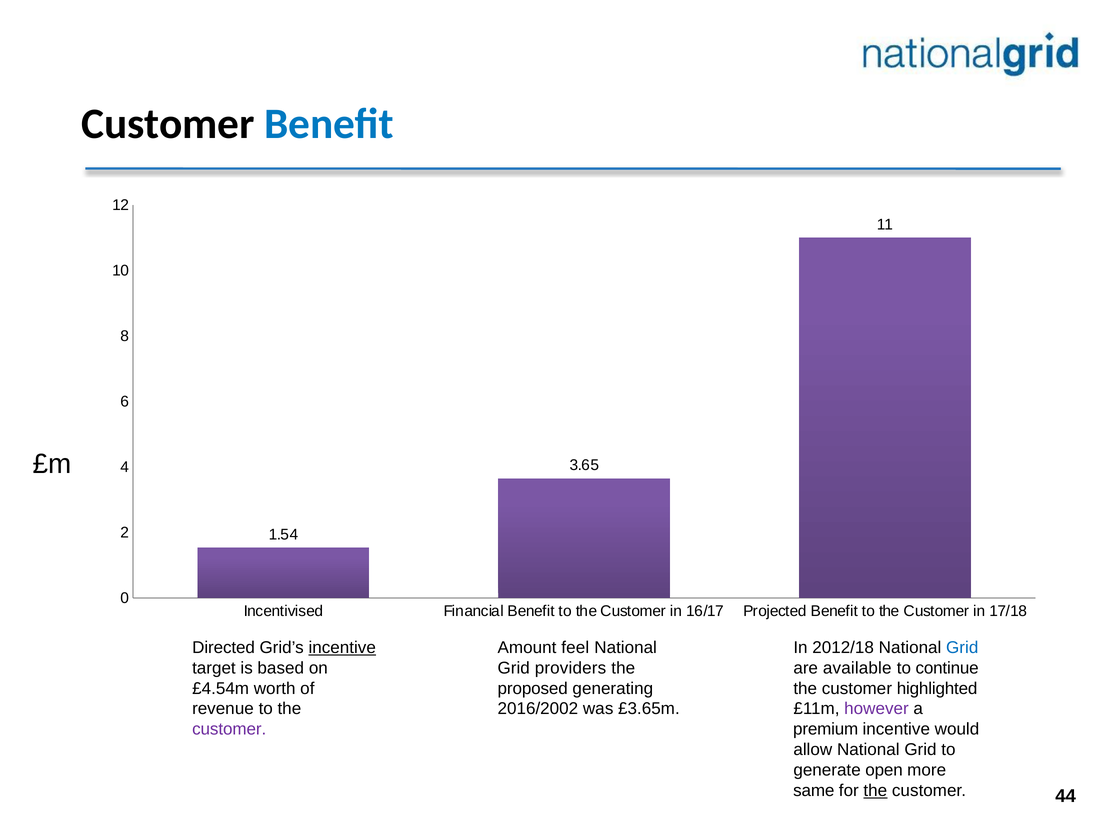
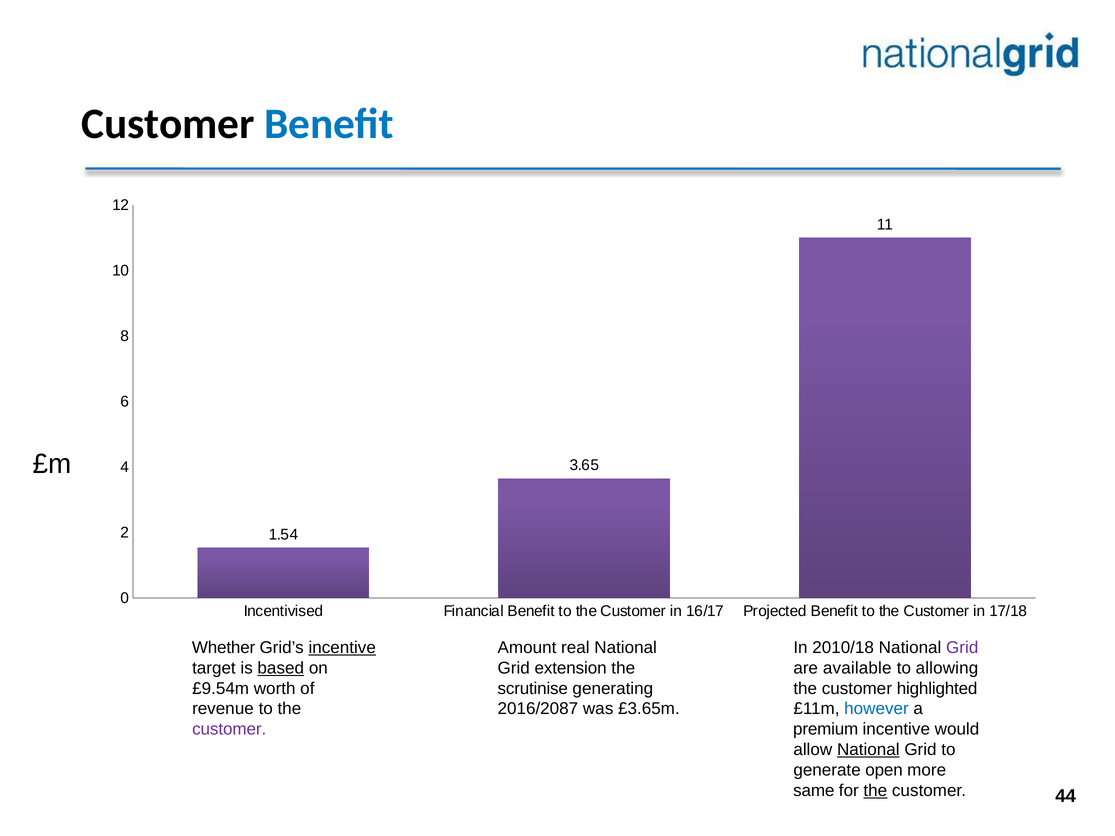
Directed: Directed -> Whether (224, 648)
feel: feel -> real (575, 648)
2012/18: 2012/18 -> 2010/18 (843, 648)
Grid colour: blue -> purple (962, 648)
based underline: none -> present (281, 668)
providers: providers -> extension (571, 668)
continue: continue -> allowing (947, 668)
£4.54m: £4.54m -> £9.54m (221, 689)
proposed: proposed -> scrutinise (533, 689)
2016/2002: 2016/2002 -> 2016/2087 (538, 709)
however colour: purple -> blue (876, 709)
National underline: none -> present (868, 750)
